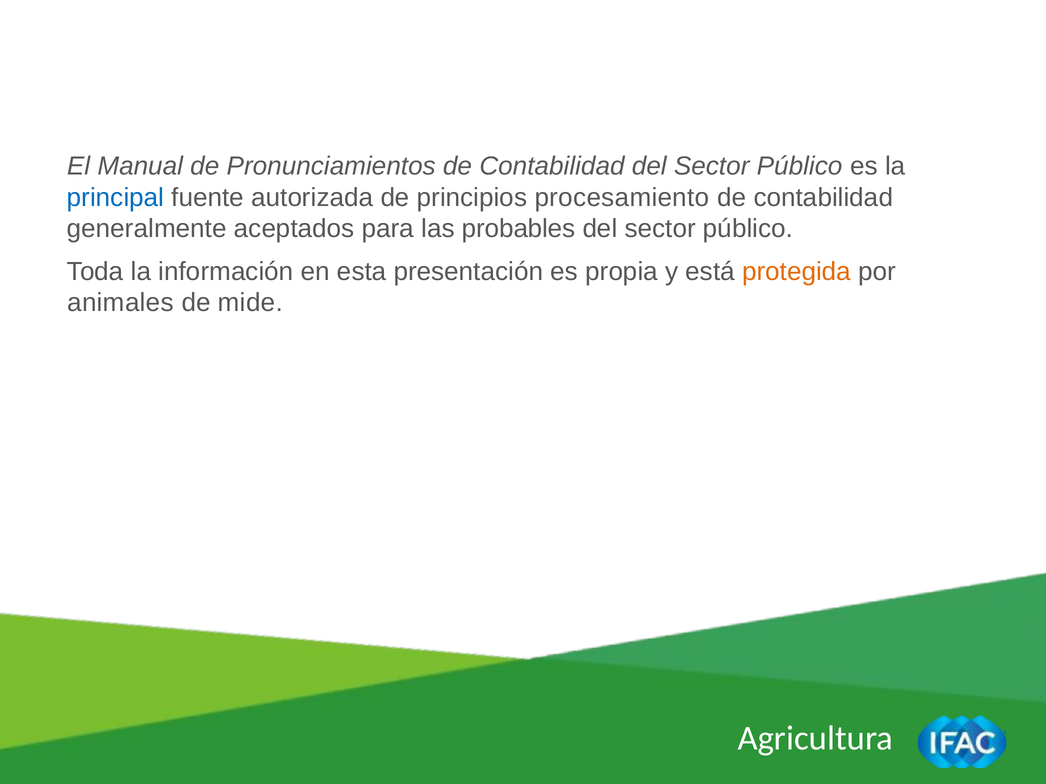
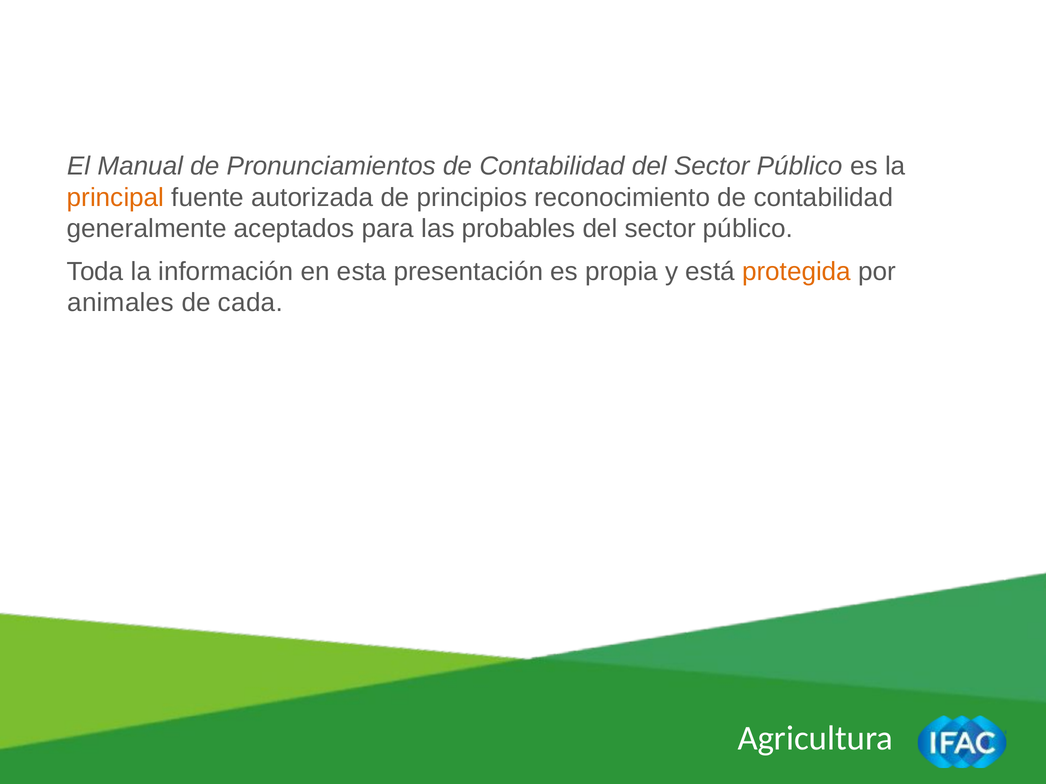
principal colour: blue -> orange (116, 198)
procesamiento: procesamiento -> reconocimiento (622, 198)
mide: mide -> cada (250, 303)
